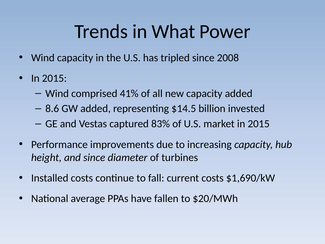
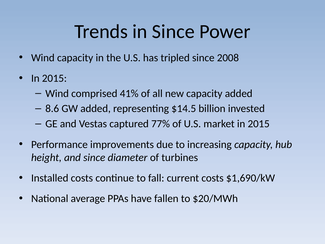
in What: What -> Since (173, 31)
83%: 83% -> 77% (161, 124)
